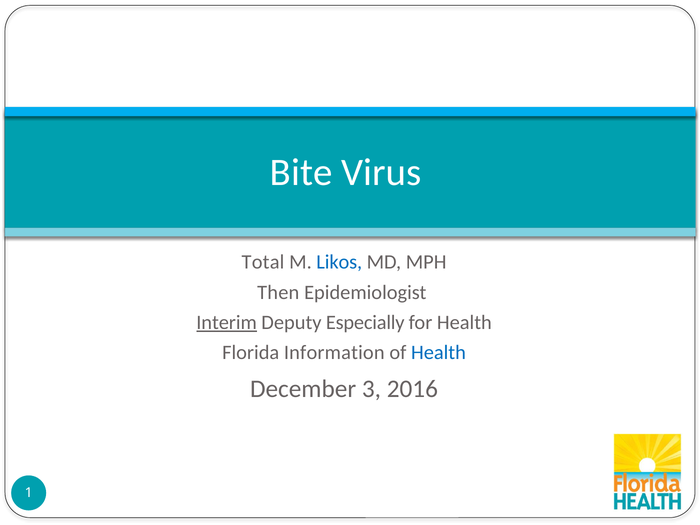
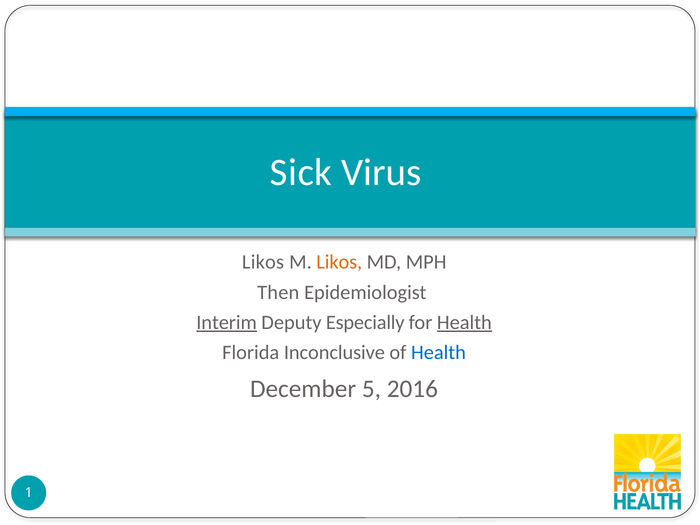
Bite: Bite -> Sick (301, 172)
Total: Total -> Likos (263, 262)
Likos colour: blue -> orange (339, 262)
Health underline: none -> present (464, 322)
Information: Information -> Inconclusive (334, 353)
3: 3 -> 5 (371, 389)
